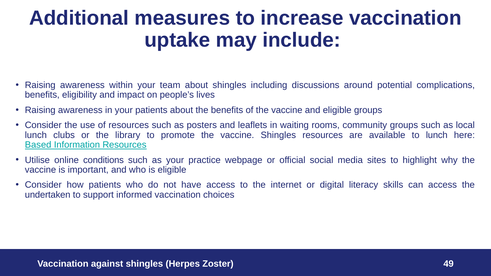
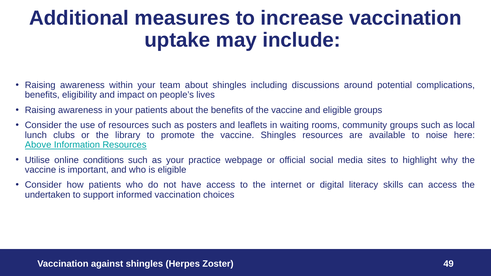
to lunch: lunch -> noise (437, 135)
Based: Based -> Above (38, 145)
